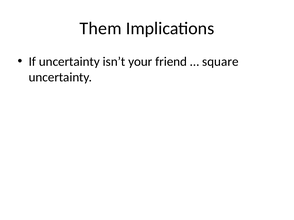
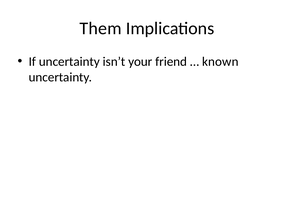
square: square -> known (220, 62)
